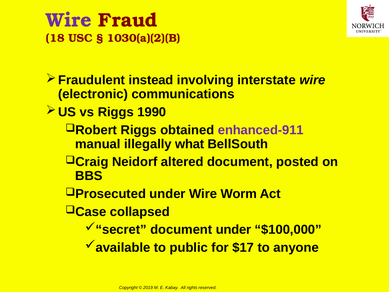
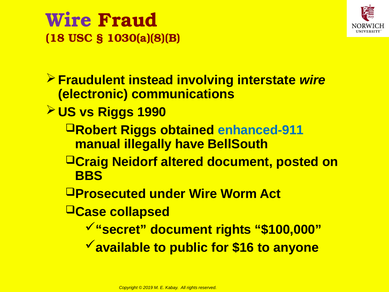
1030(a)(2)(B: 1030(a)(2)(B -> 1030(a)(8)(B (144, 38)
enhanced-911 colour: purple -> blue (261, 130)
what: what -> have (190, 144)
document under: under -> rights (234, 229)
$17: $17 -> $16 (243, 247)
